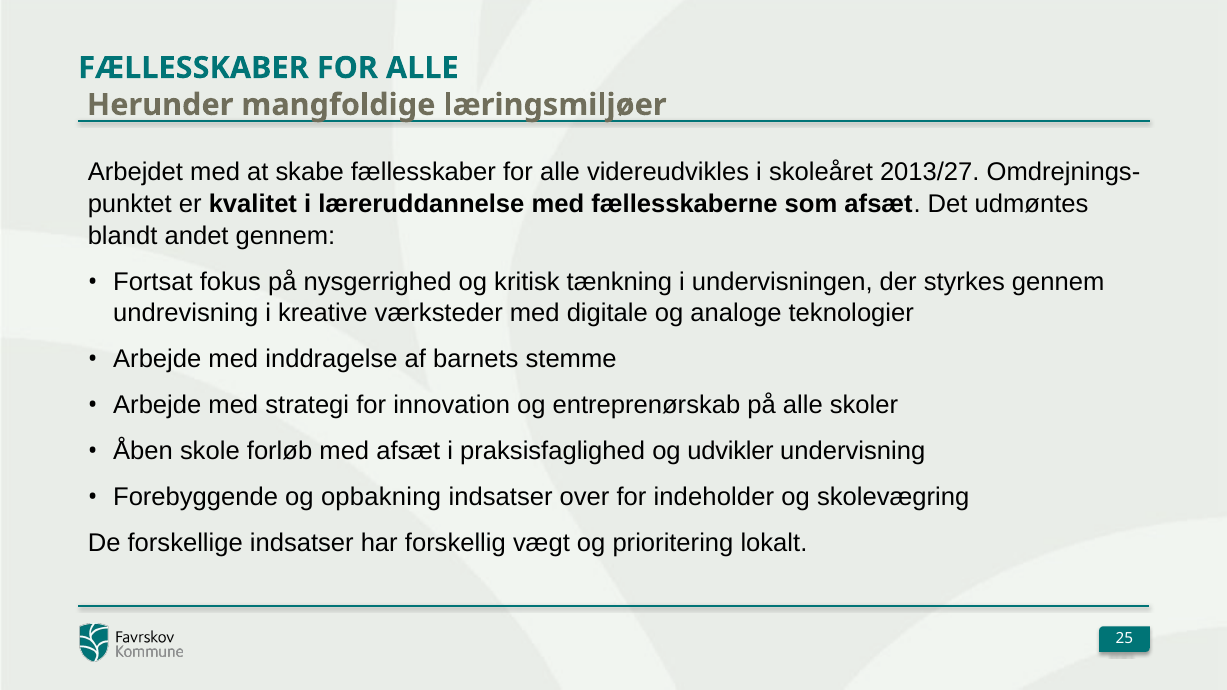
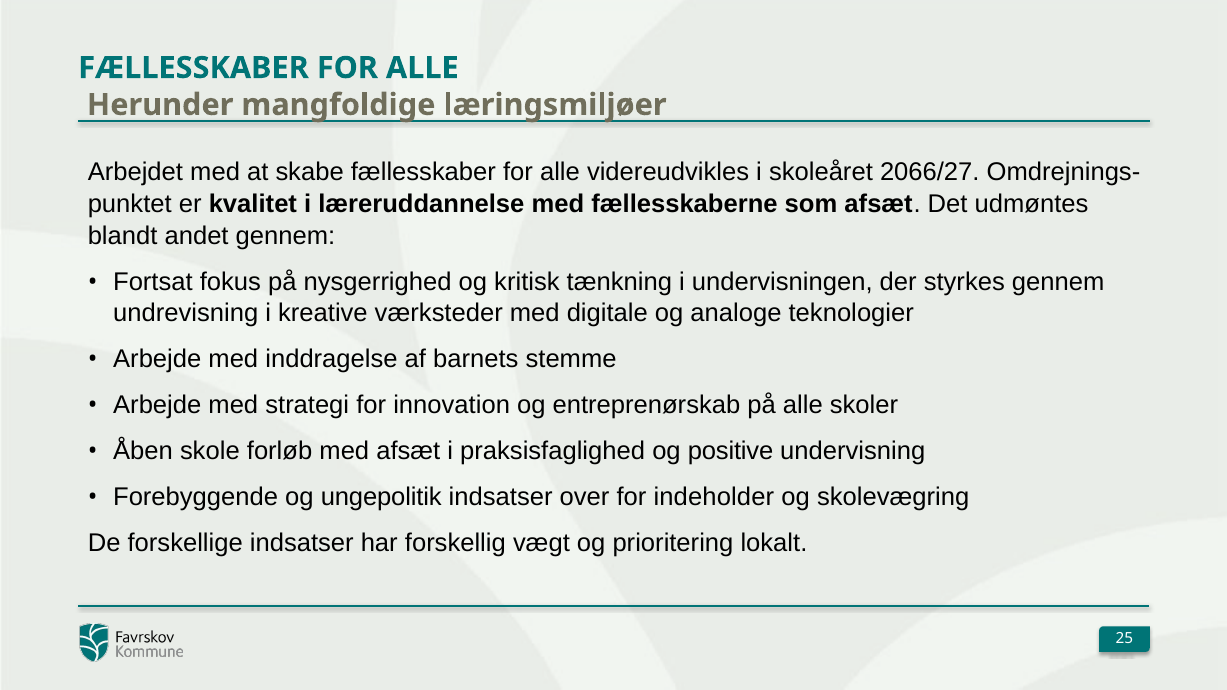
2013/27: 2013/27 -> 2066/27 (930, 172)
udvikler: udvikler -> positive (731, 451)
opbakning: opbakning -> ungepolitik (381, 497)
